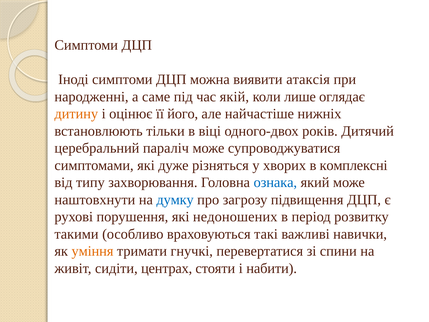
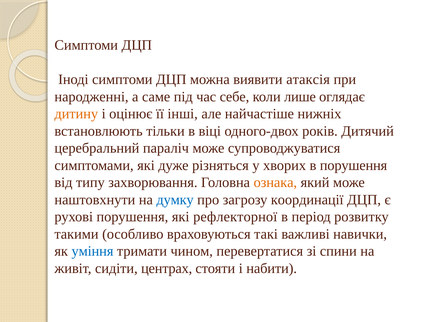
якій: якій -> себе (234, 97)
його: його -> інші (183, 114)
в комплексні: комплексні -> порушення (354, 165)
ознака colour: blue -> orange (275, 182)
підвищення: підвищення -> координації (307, 200)
недоношених: недоношених -> рефлекторної (235, 217)
уміння colour: orange -> blue (92, 251)
гнучкі: гнучкі -> чином (192, 251)
